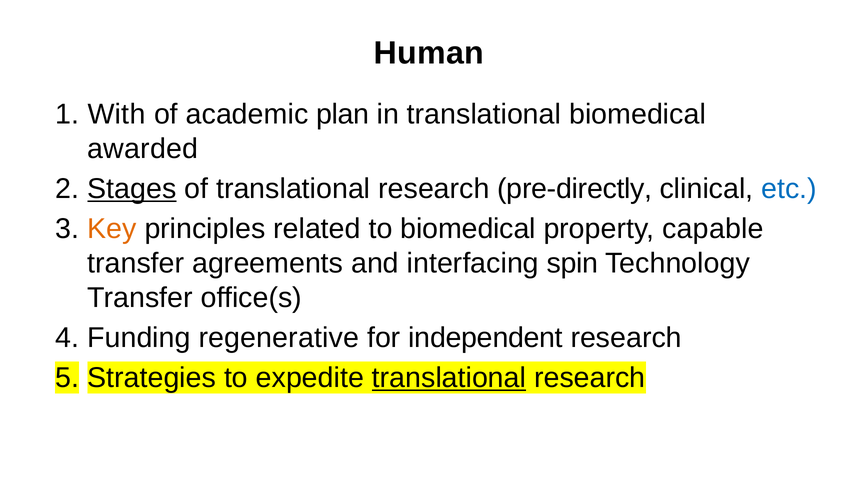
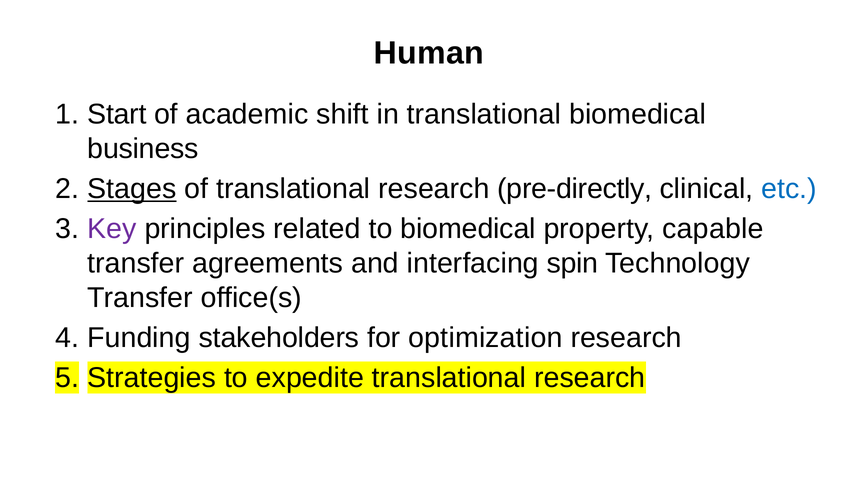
With: With -> Start (117, 114)
plan: plan -> shift (343, 114)
awarded: awarded -> business (143, 149)
Key colour: orange -> purple (112, 229)
regenerative: regenerative -> stakeholders (279, 338)
independent: independent -> optimization (485, 338)
translational underline: present -> none (449, 378)
